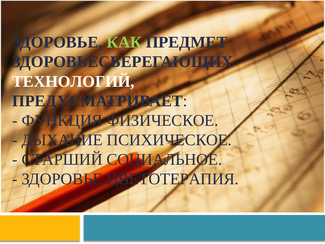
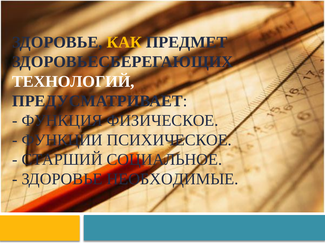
КАК colour: light green -> yellow (124, 42)
ДЫХАНИЕ: ДЫХАНИЕ -> ФУНКЦИИ (62, 140)
ЦВЕТОТЕРАПИЯ: ЦВЕТОТЕРАПИЯ -> НЕОБХОДИМЫЕ (173, 179)
